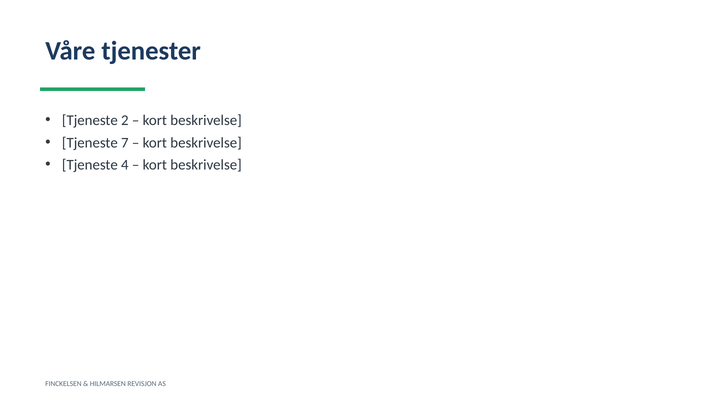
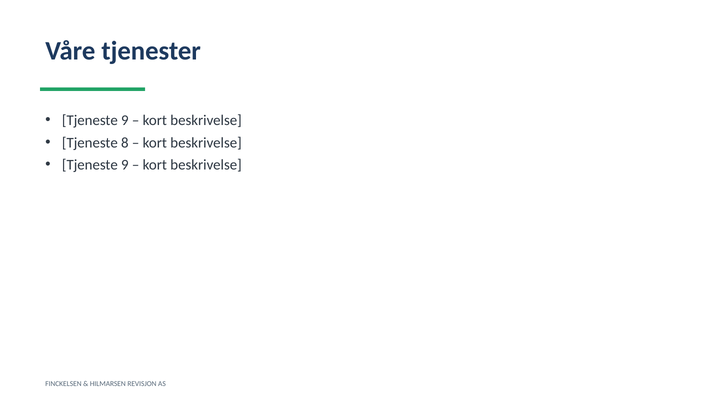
2: 2 -> 9 (125, 121)
7: 7 -> 8 (125, 143)
4: 4 -> 9 (125, 165)
